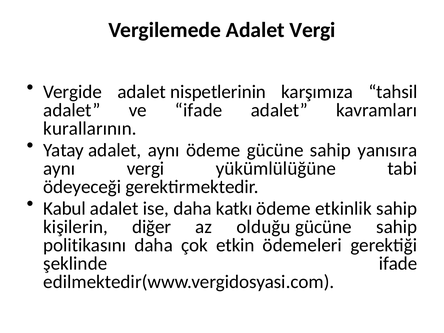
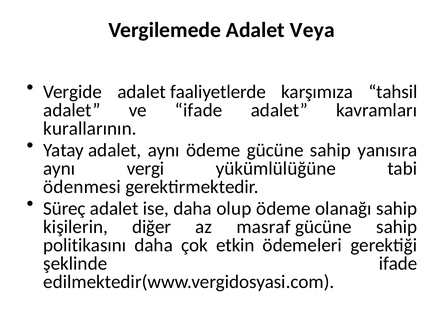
Adalet Vergi: Vergi -> Veya (312, 30)
nispetlerinin: nispetlerinin -> faaliyetlerde (218, 92)
ödeyeceği: ödeyeceği -> ödenmesi (82, 187)
Kabul: Kabul -> Süreç (64, 208)
katkı: katkı -> olup (234, 208)
etkinlik: etkinlik -> olanağı (343, 208)
olduğu: olduğu -> masraf (264, 227)
